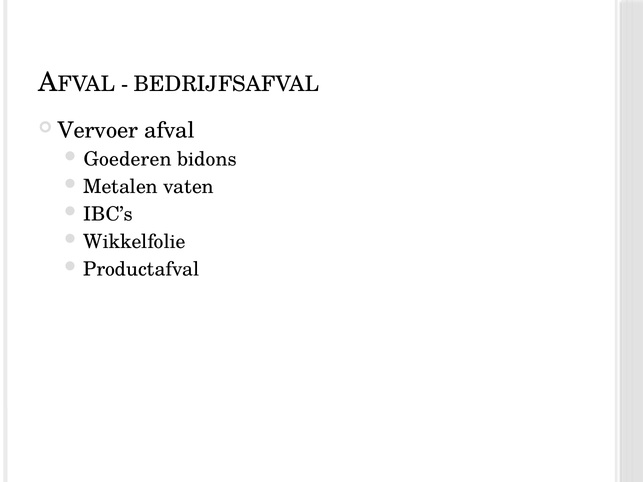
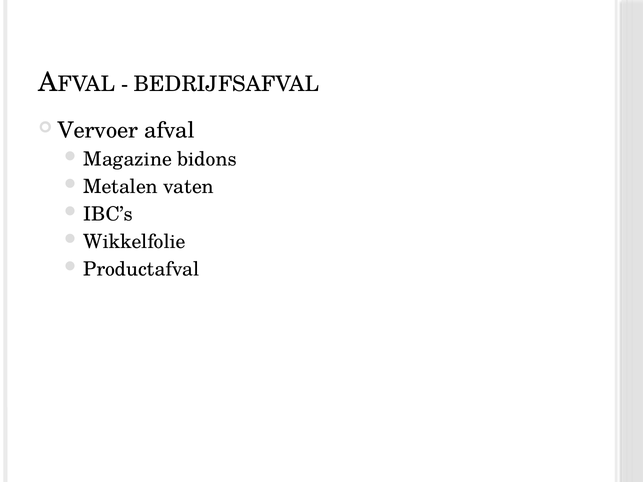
Goederen: Goederen -> Magazine (128, 160)
